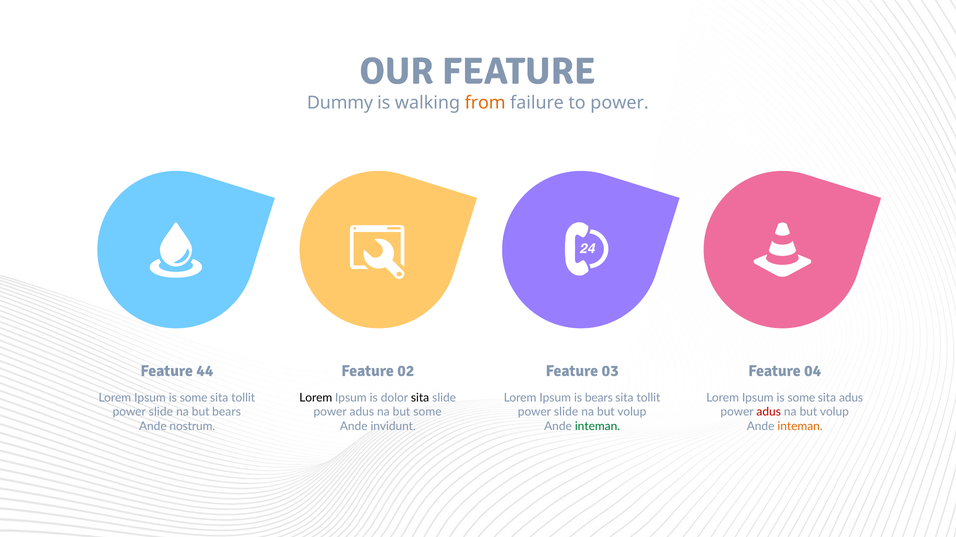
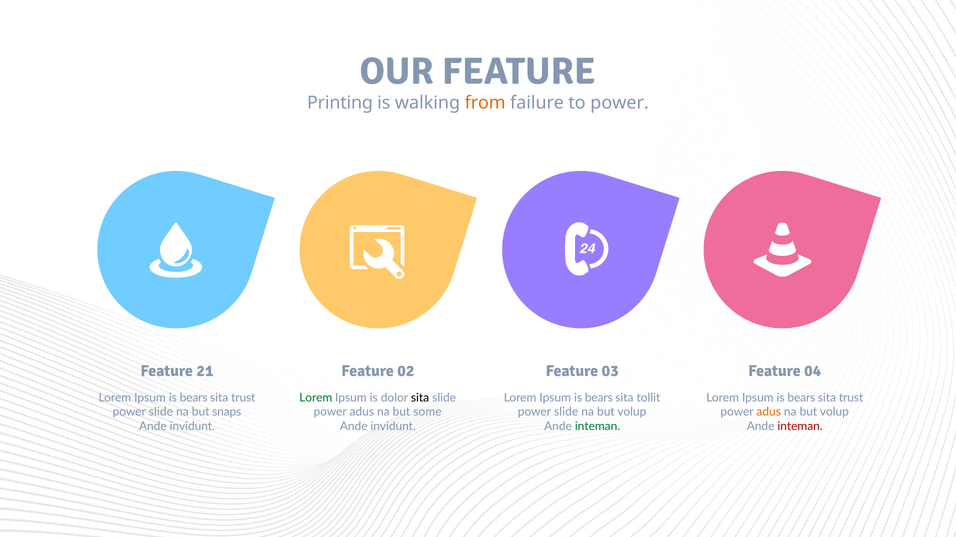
Dummy: Dummy -> Printing (340, 103)
44: 44 -> 21 (205, 371)
some: some -> bears (194, 398)
tollit: tollit -> trust (243, 398)
Lorem colour: black -> green (316, 398)
some: some -> bears (801, 398)
adus: adus -> trust (851, 398)
but bears: bears -> snaps (227, 413)
adus colour: red -> orange (769, 413)
nostrum: nostrum -> invidunt (192, 427)
inteman colour: orange -> red (800, 427)
